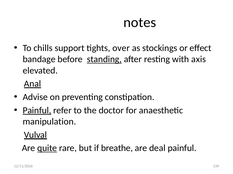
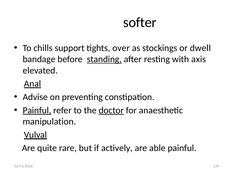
notes: notes -> softer (140, 23)
effect: effect -> dwell (200, 48)
doctor underline: none -> present (111, 111)
quite underline: present -> none (47, 149)
breathe: breathe -> actively (117, 149)
deal: deal -> able (157, 149)
